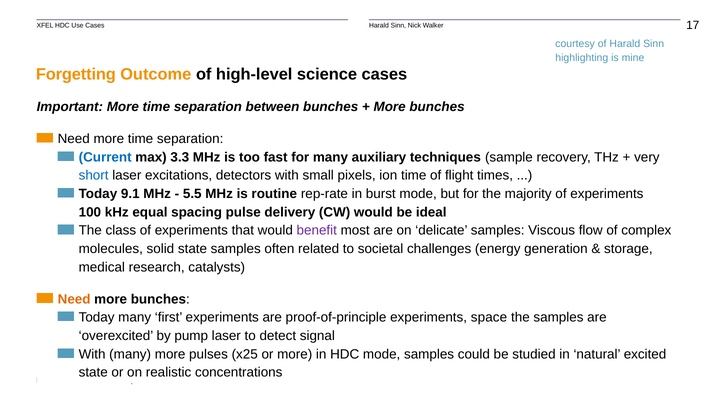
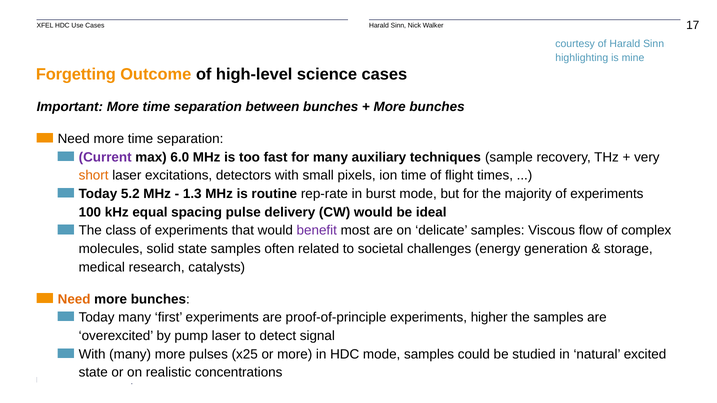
Current colour: blue -> purple (105, 157)
3.3: 3.3 -> 6.0 (180, 157)
short colour: blue -> orange (94, 176)
9.1: 9.1 -> 5.2 (130, 194)
5.5: 5.5 -> 1.3 (192, 194)
space: space -> higher (489, 318)
